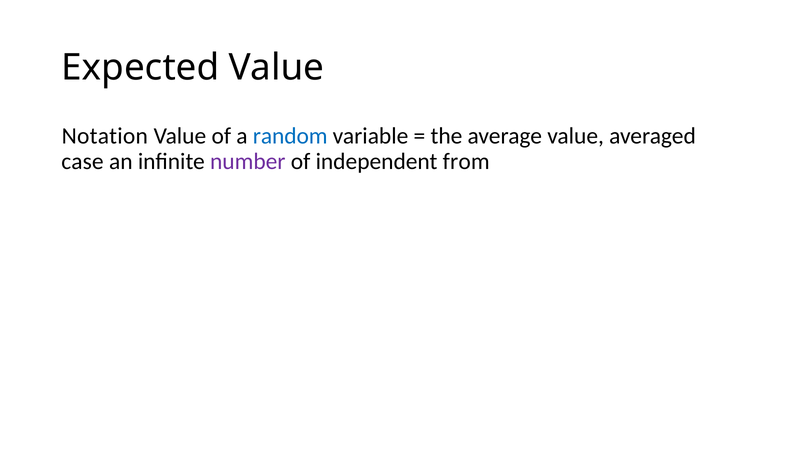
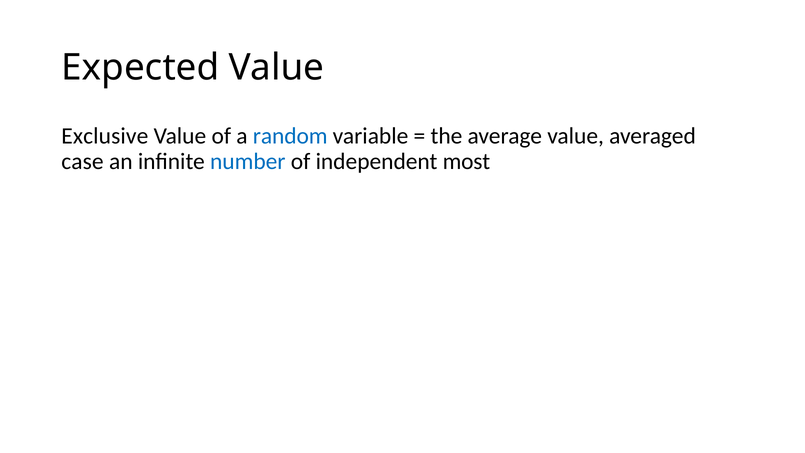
Notation: Notation -> Exclusive (105, 136)
number colour: purple -> blue (248, 161)
from: from -> most (466, 161)
